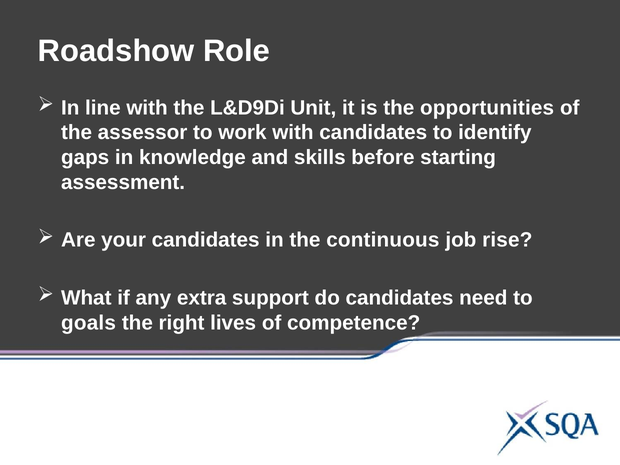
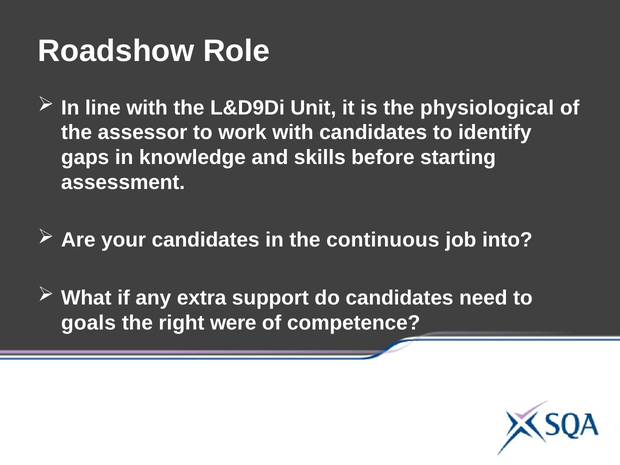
opportunities: opportunities -> physiological (487, 108)
rise: rise -> into (507, 240)
lives: lives -> were (233, 323)
